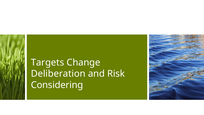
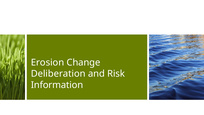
Targets: Targets -> Erosion (47, 62)
Considering: Considering -> Information (57, 85)
